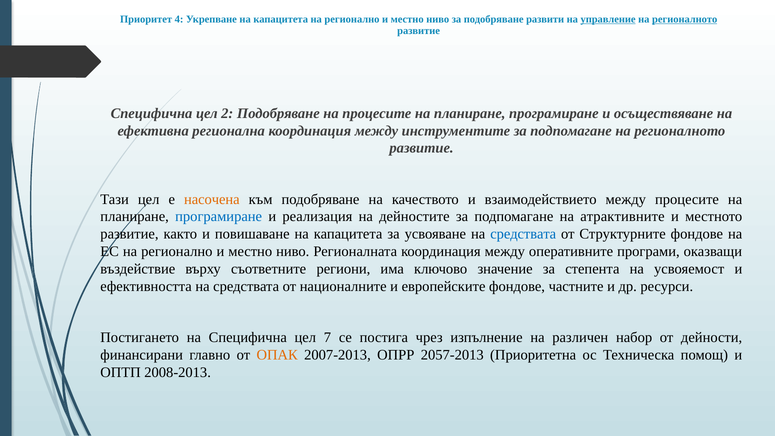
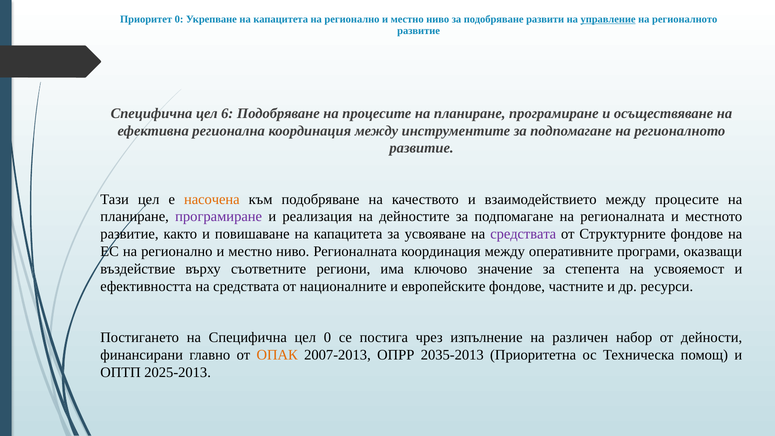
Приоритет 4: 4 -> 0 (179, 19)
регионалното underline: present -> none (685, 19)
2: 2 -> 6 (227, 113)
програмиране colour: blue -> purple (219, 217)
на атрактивните: атрактивните -> регионалната (622, 217)
средствата colour: blue -> purple (523, 234)
цел 7: 7 -> 0 (327, 337)
2057-2013: 2057-2013 -> 2035-2013 (452, 355)
2008-2013: 2008-2013 -> 2025-2013 (178, 372)
